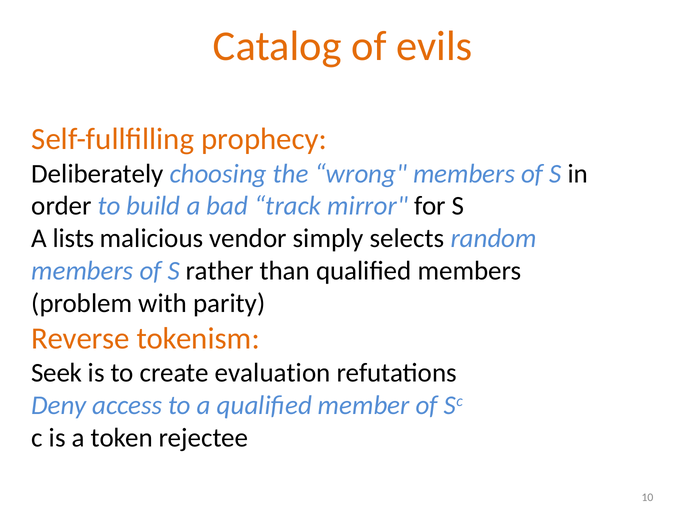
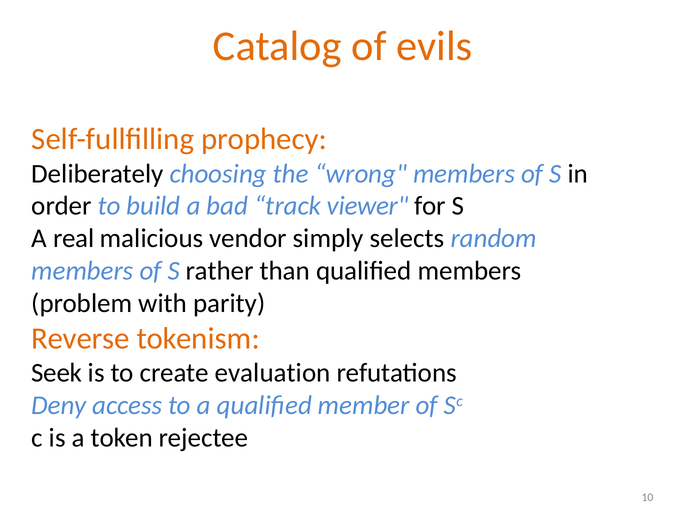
mirror: mirror -> viewer (368, 206)
lists: lists -> real (74, 239)
